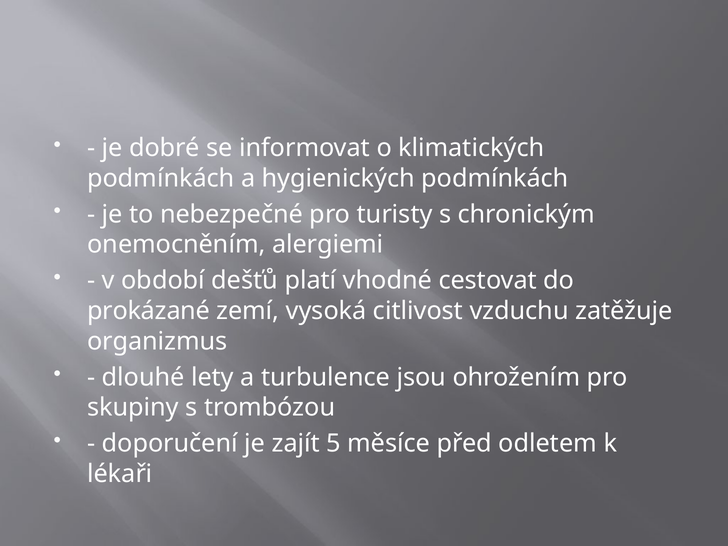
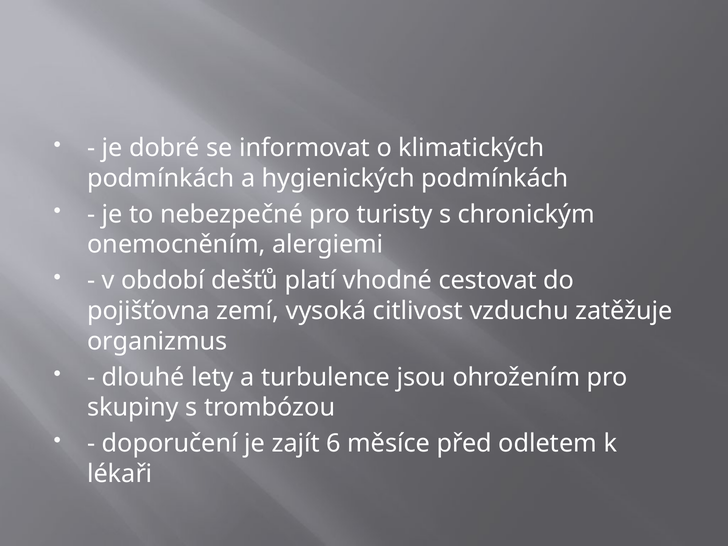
prokázané: prokázané -> pojišťovna (149, 311)
5: 5 -> 6 (334, 444)
